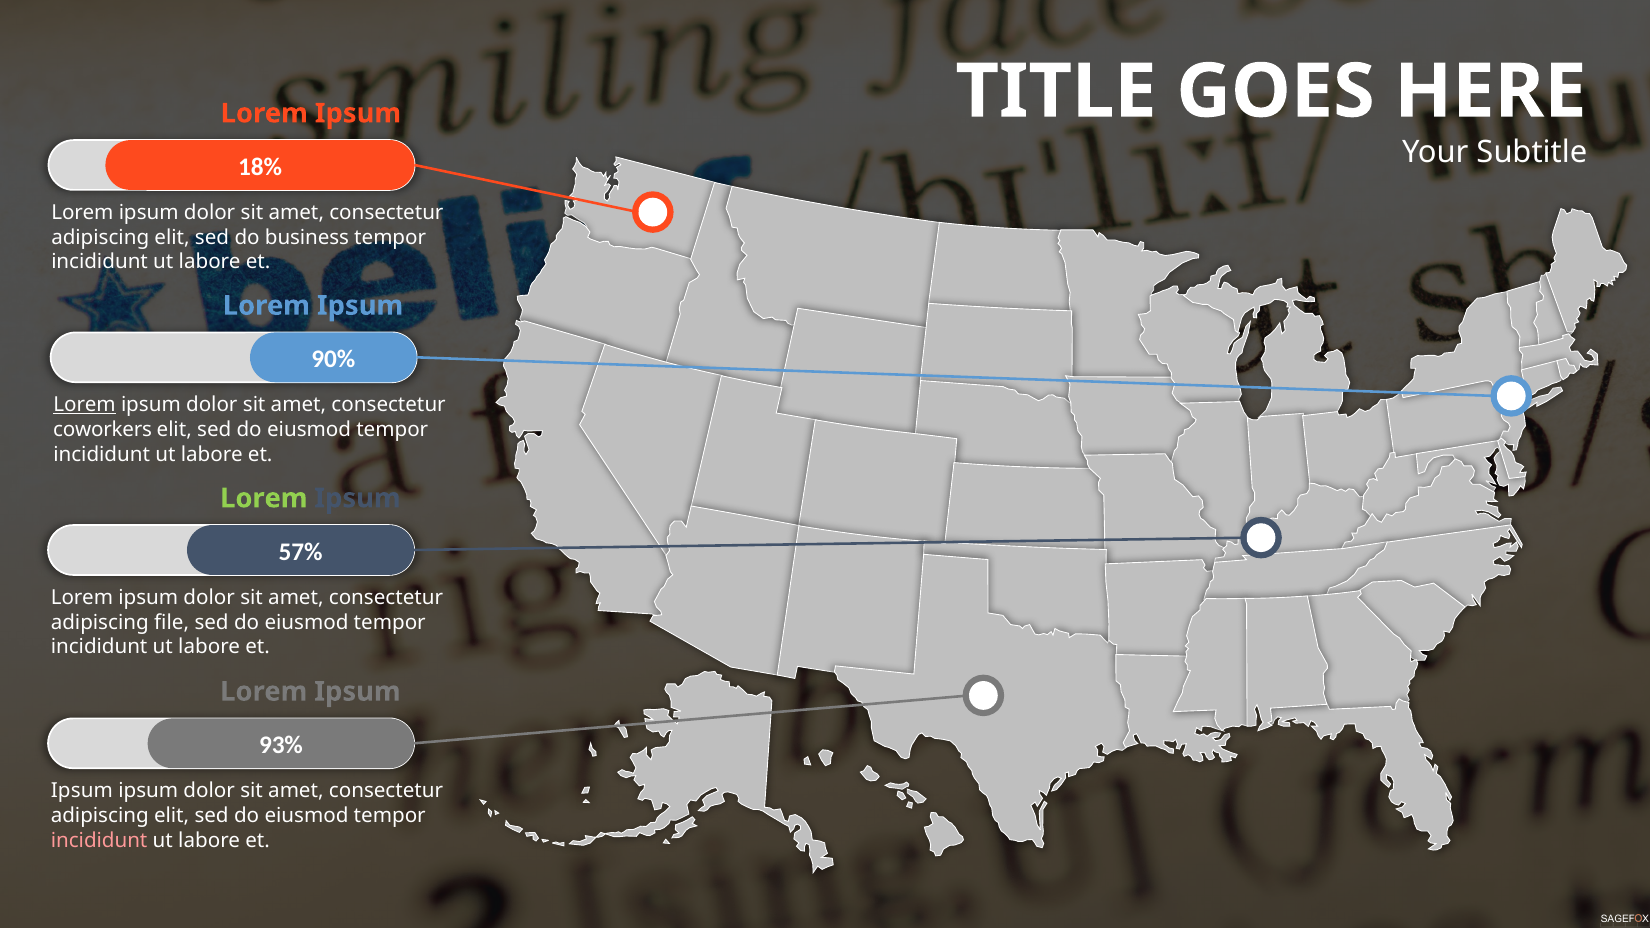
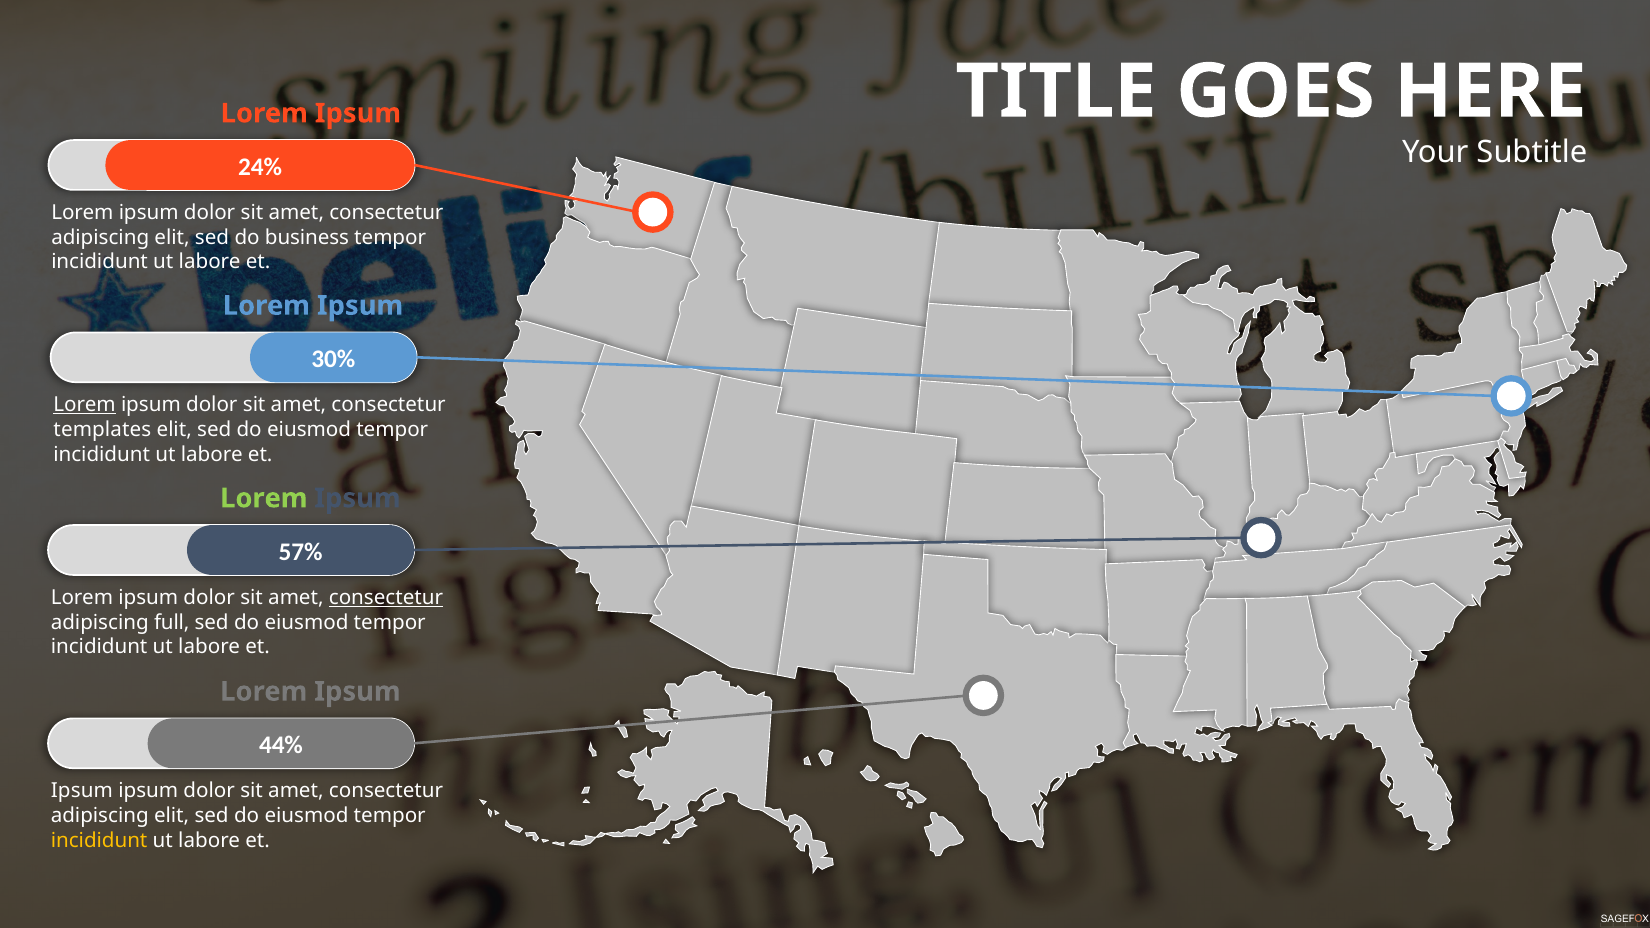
18%: 18% -> 24% (260, 167)
90%: 90% -> 30% (333, 359)
coworkers: coworkers -> templates (102, 430)
consectetur underline: none -> present (386, 598)
file: file -> full (172, 622)
93%: 93% -> 44% (281, 745)
incididunt colour: pink -> yellow (99, 840)
